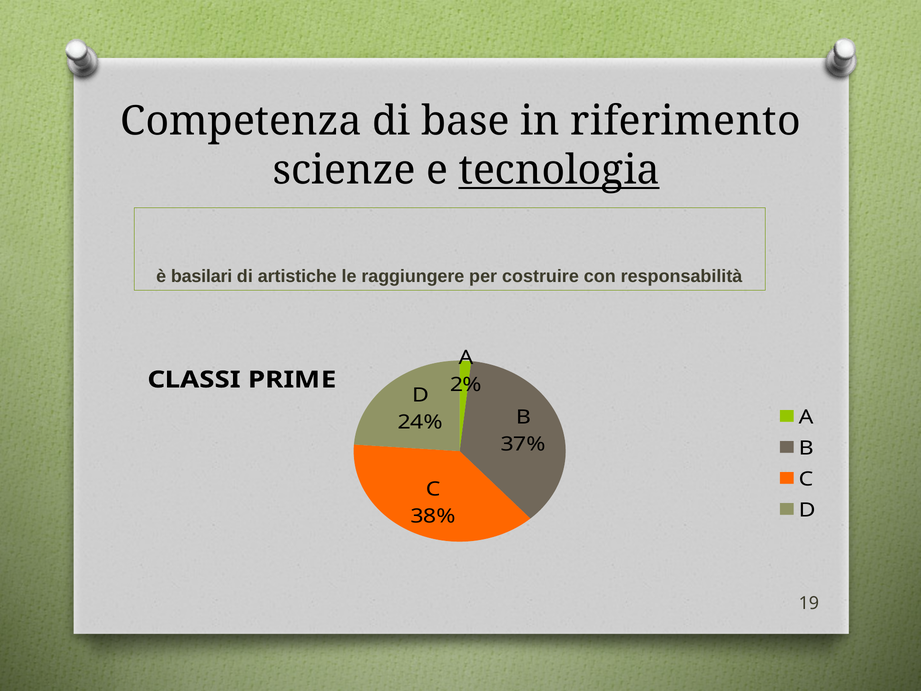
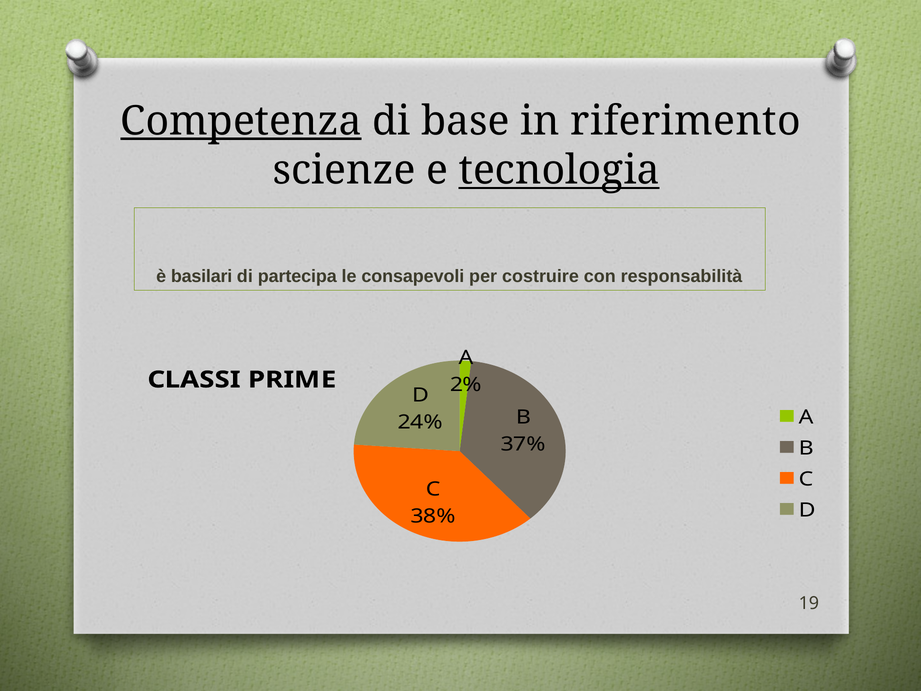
Competenza underline: none -> present (241, 121)
artistiche: artistiche -> partecipa (297, 276)
raggiungere: raggiungere -> consapevoli (413, 276)
